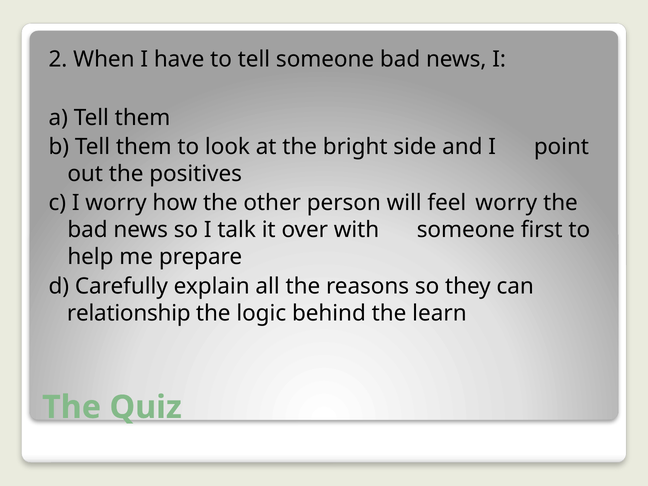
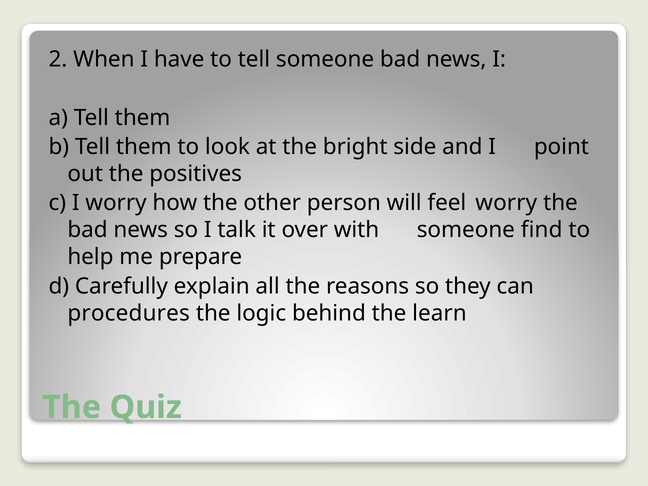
first: first -> find (542, 230)
relationship: relationship -> procedures (129, 313)
